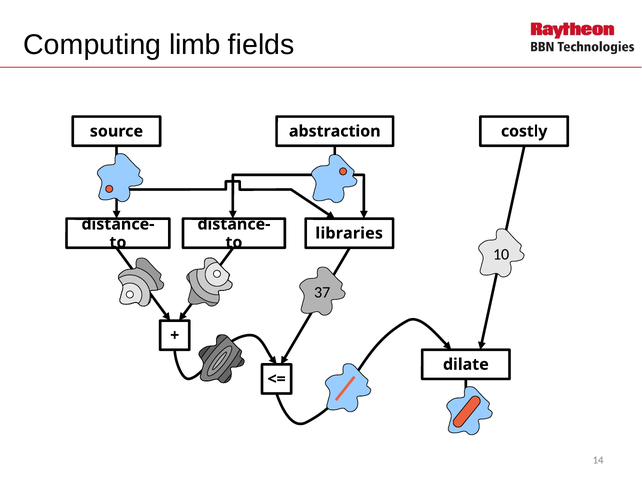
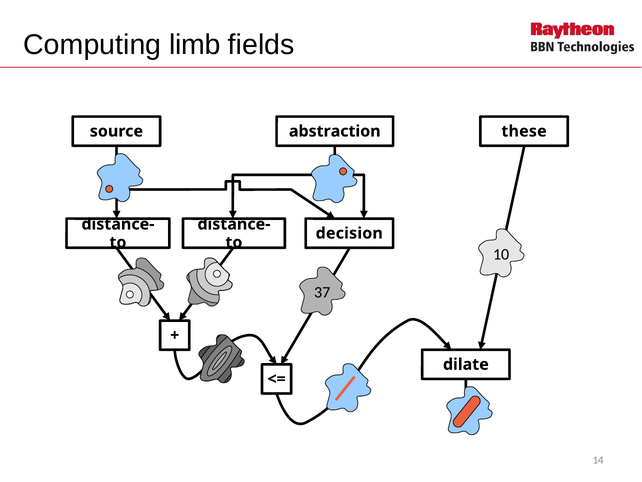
costly: costly -> these (524, 131)
libraries: libraries -> decision (349, 233)
